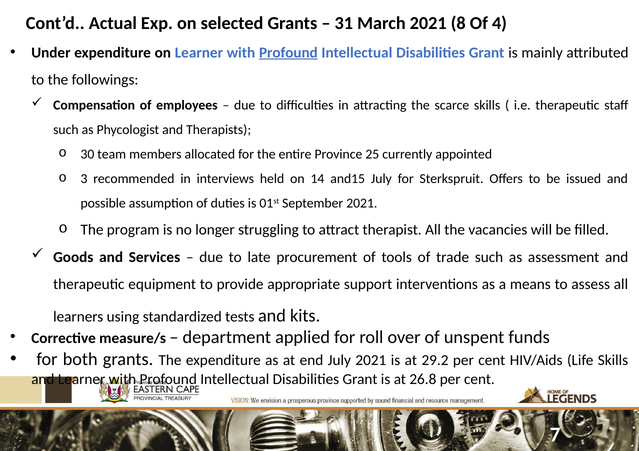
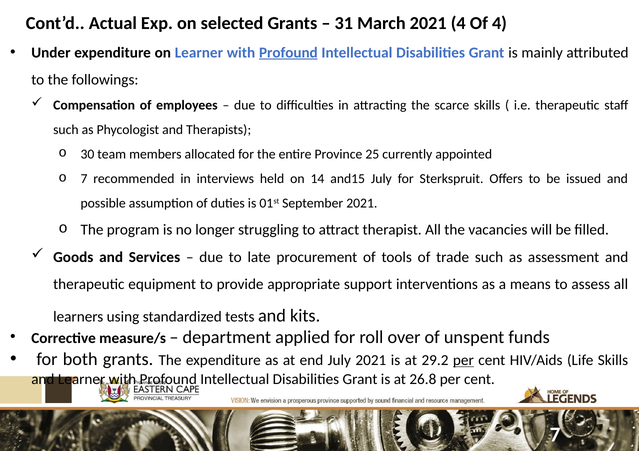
2021 8: 8 -> 4 (458, 23)
3: 3 -> 7 (84, 179)
per underline: none -> present (463, 361)
